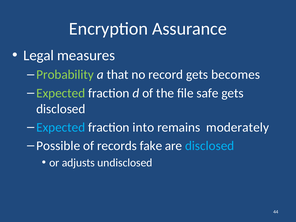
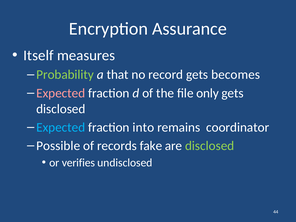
Legal: Legal -> Itself (39, 55)
Expected colour: light green -> pink (61, 93)
safe: safe -> only (208, 93)
moderately: moderately -> coordinator (238, 127)
disclosed colour: light blue -> light green (210, 146)
adjusts: adjusts -> verifies (78, 163)
